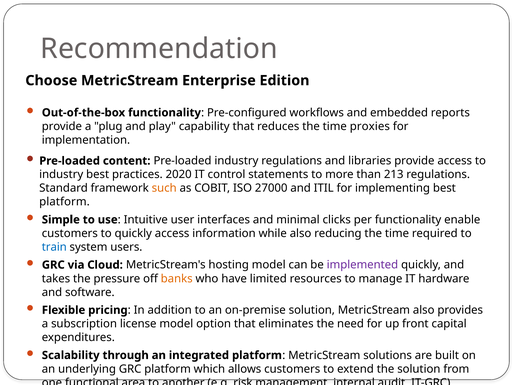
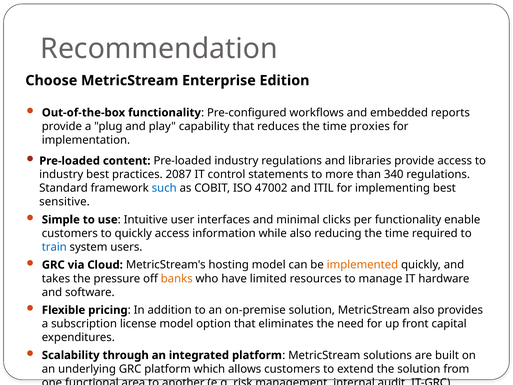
2020: 2020 -> 2087 (179, 174)
213: 213 -> 340 (394, 174)
such colour: orange -> blue (164, 188)
27000: 27000 -> 47002 (271, 188)
platform: platform -> sensitive (65, 202)
implemented colour: purple -> orange (362, 265)
